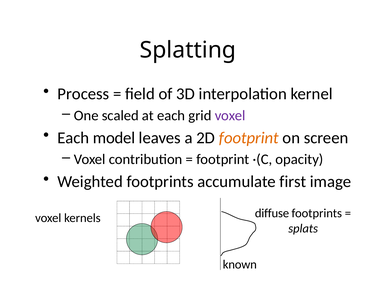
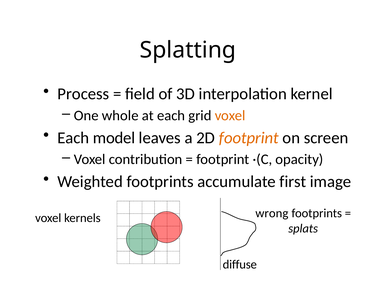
scaled: scaled -> whole (120, 116)
voxel colour: purple -> orange (230, 116)
diffuse: diffuse -> wrong (272, 213)
known: known -> diffuse (240, 265)
